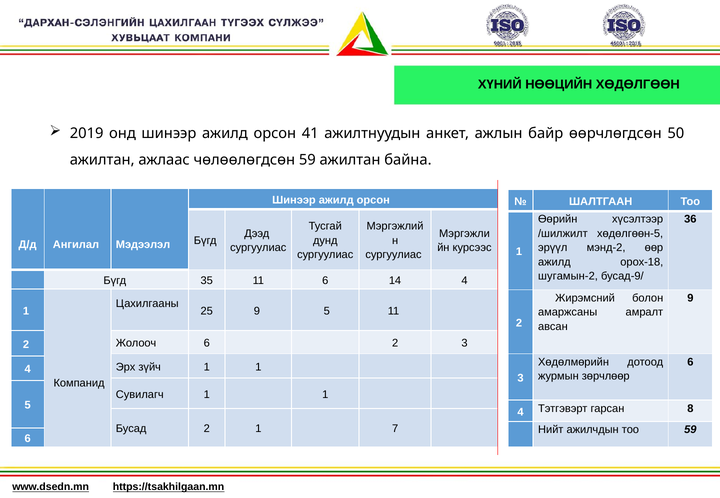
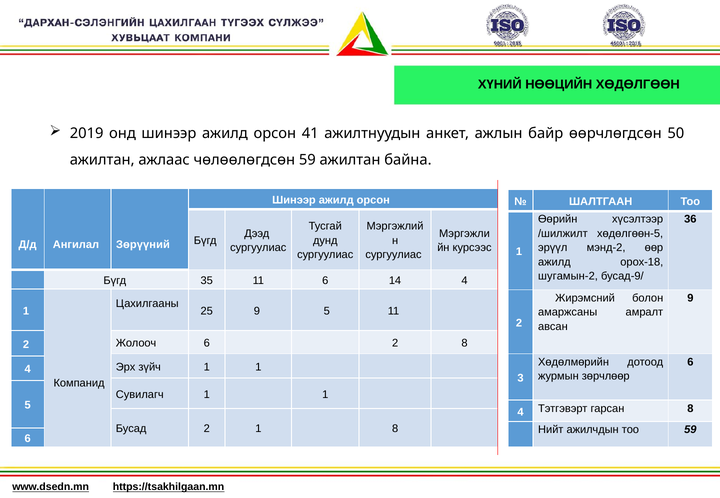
Мэдээлэл: Мэдээлэл -> Зөрүүний (143, 245)
2 3: 3 -> 8 (465, 344)
1 7: 7 -> 8 (395, 429)
